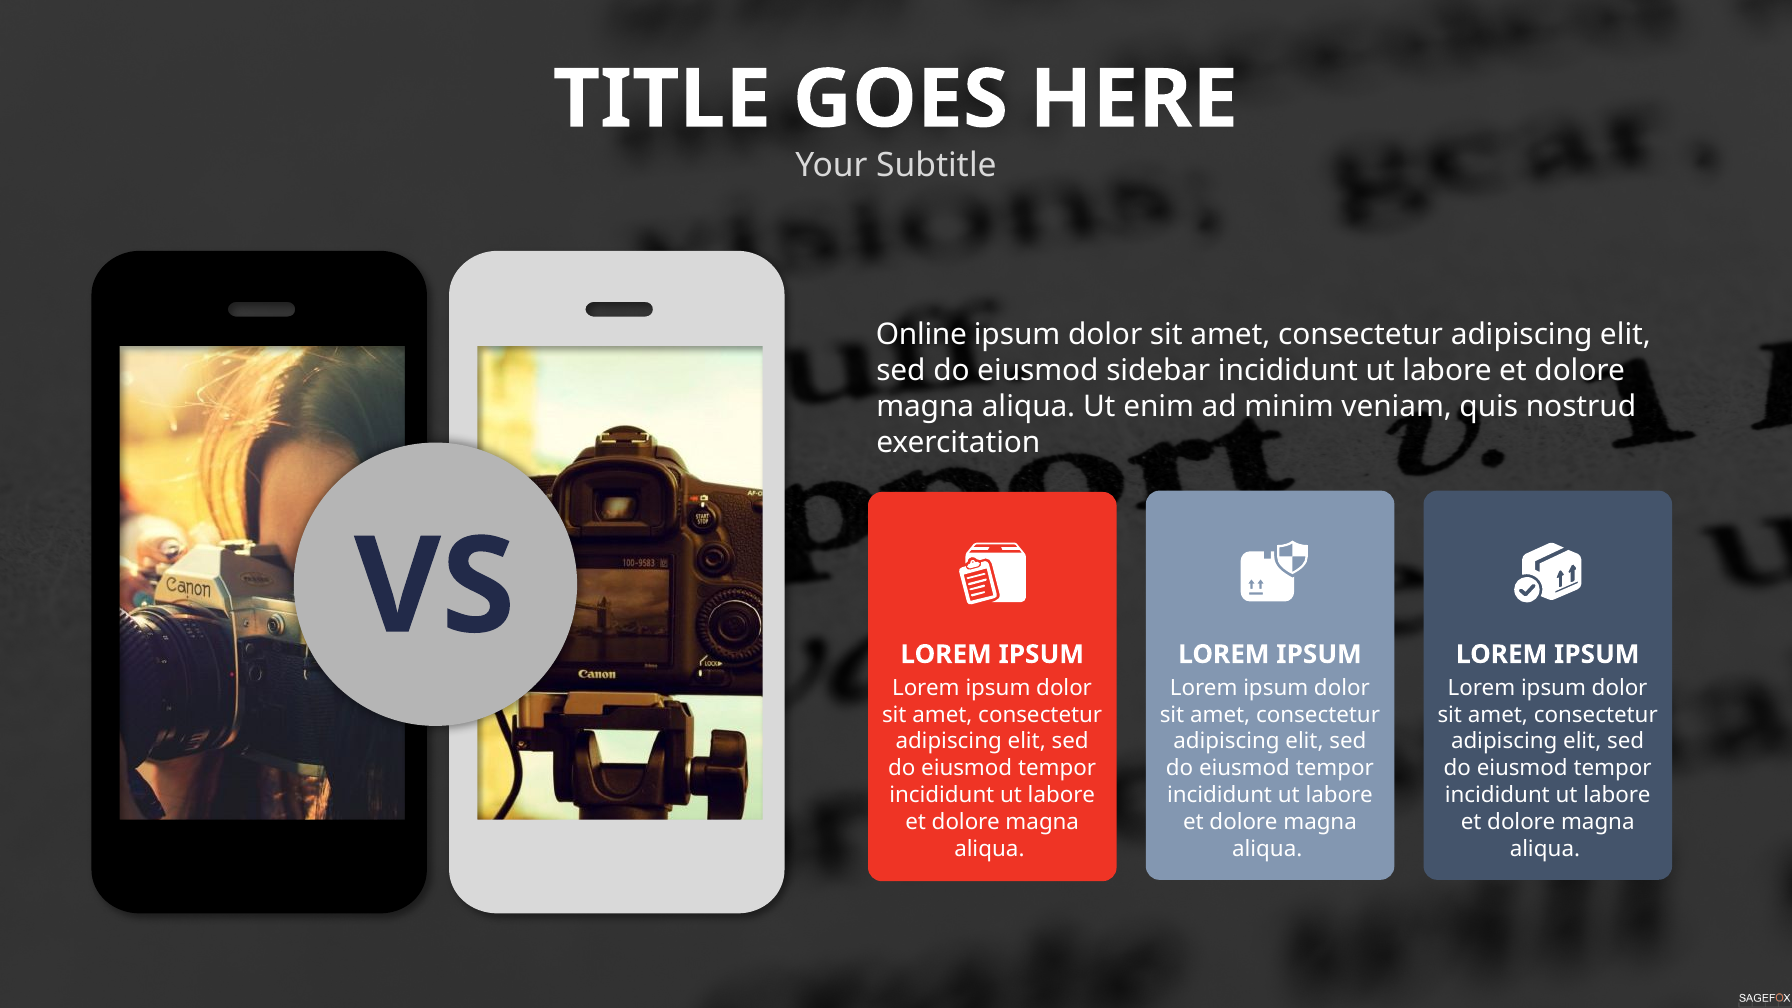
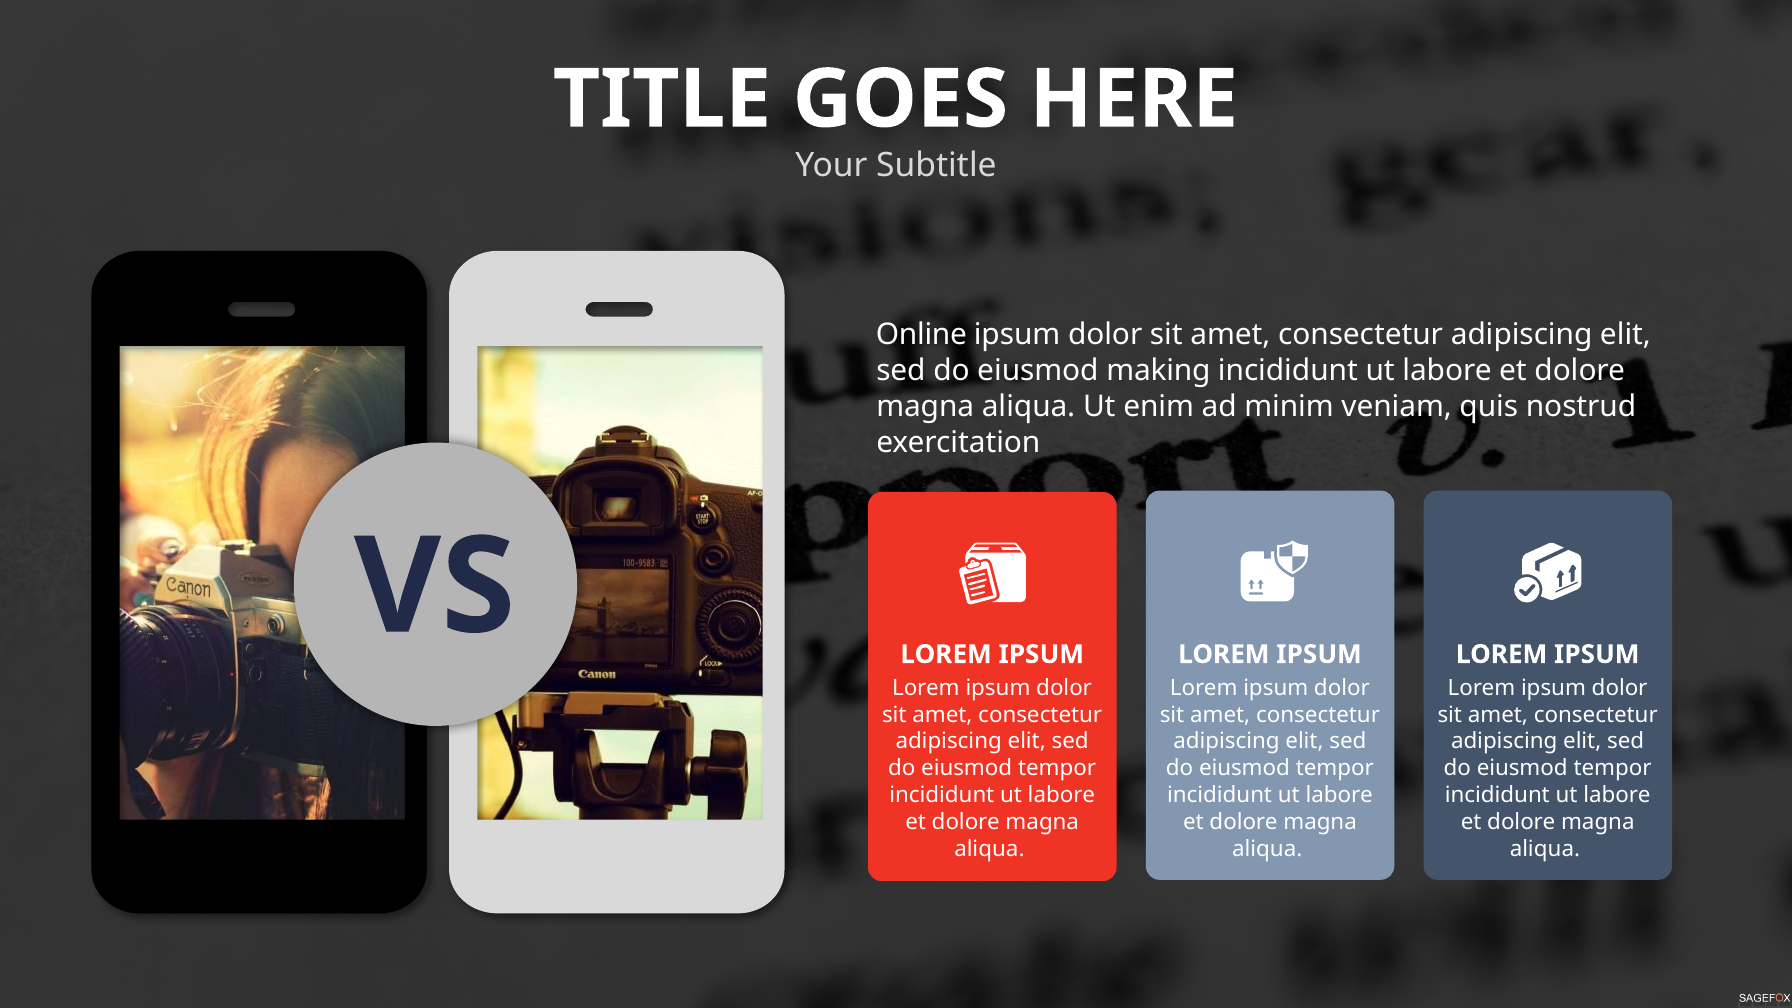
sidebar: sidebar -> making (1158, 371)
